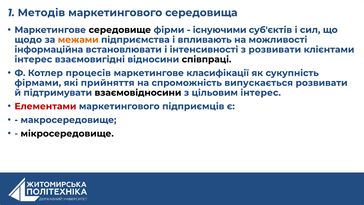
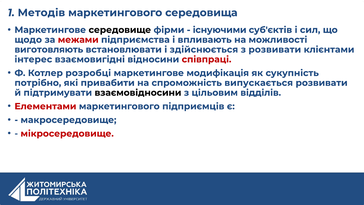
межами colour: orange -> red (78, 40)
інформаційна: інформаційна -> виготовляють (49, 49)
інтенсивності: інтенсивності -> здійснюється (204, 49)
співпраці colour: black -> red (207, 59)
процесів: процесів -> розробці (88, 73)
класифікації: класифікації -> модифікація (218, 73)
фірмами: фірмами -> потрібно (38, 83)
прийняття: прийняття -> привабити (108, 83)
цільовим інтерес: інтерес -> відділів (261, 93)
мікросередовище colour: black -> red (67, 133)
